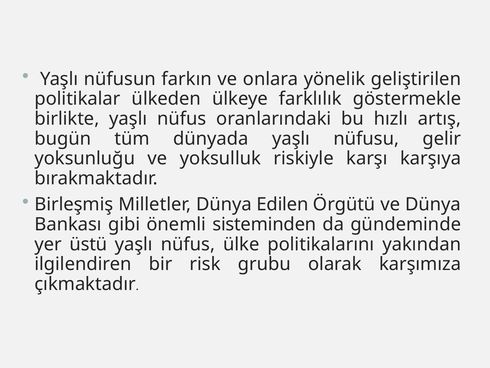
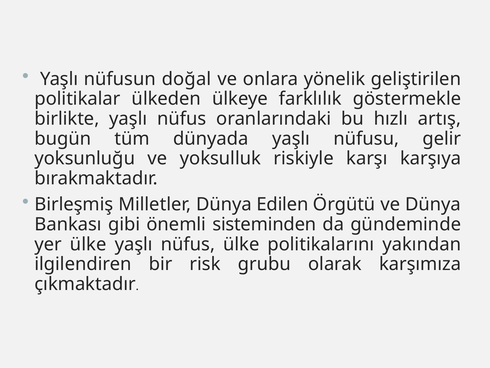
farkın: farkın -> doğal (187, 79)
yer üstü: üstü -> ülke (88, 244)
